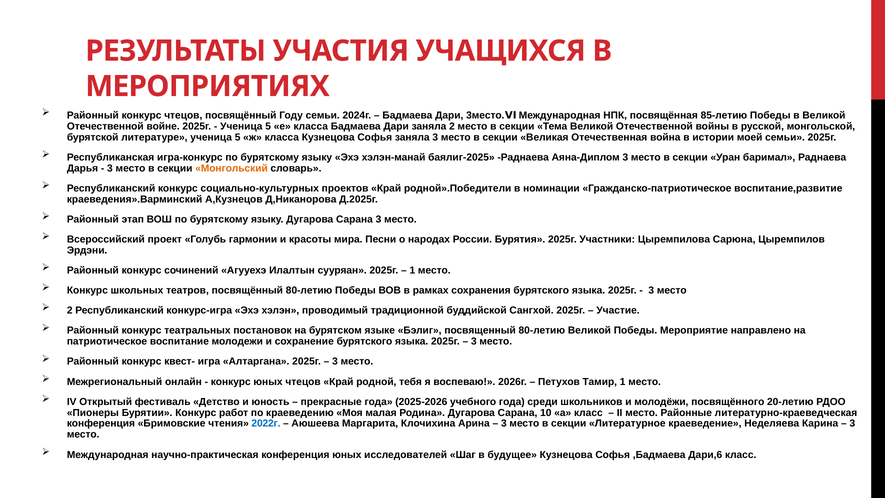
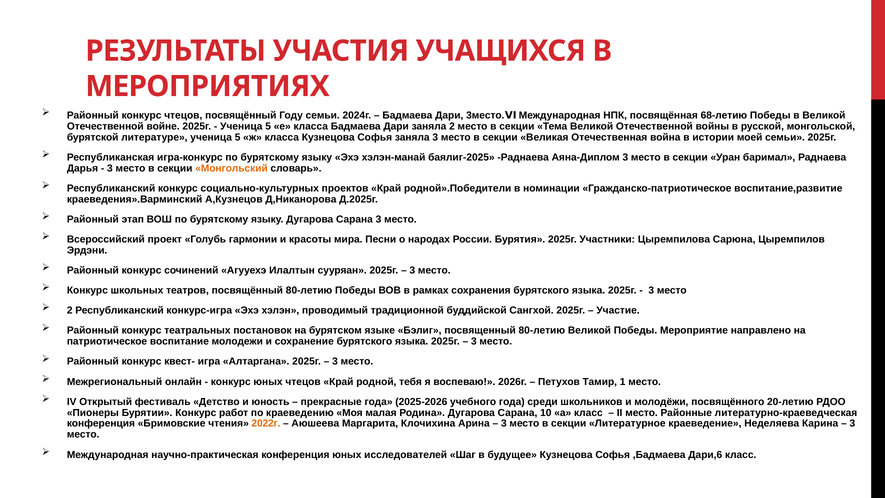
85-летию: 85-летию -> 68-летию (724, 115)
1: 1 -> 3 (412, 270)
2022г colour: blue -> orange (266, 423)
